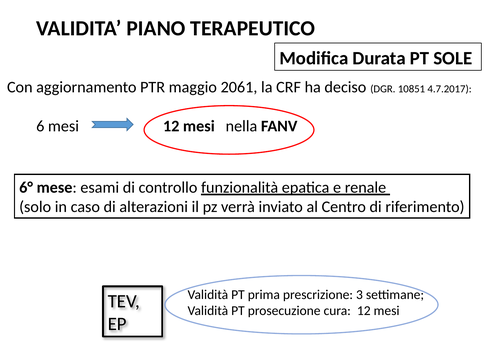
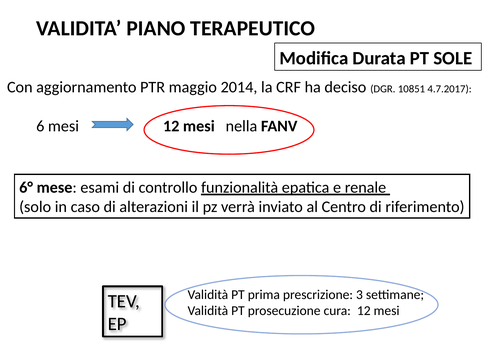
2061: 2061 -> 2014 (239, 87)
